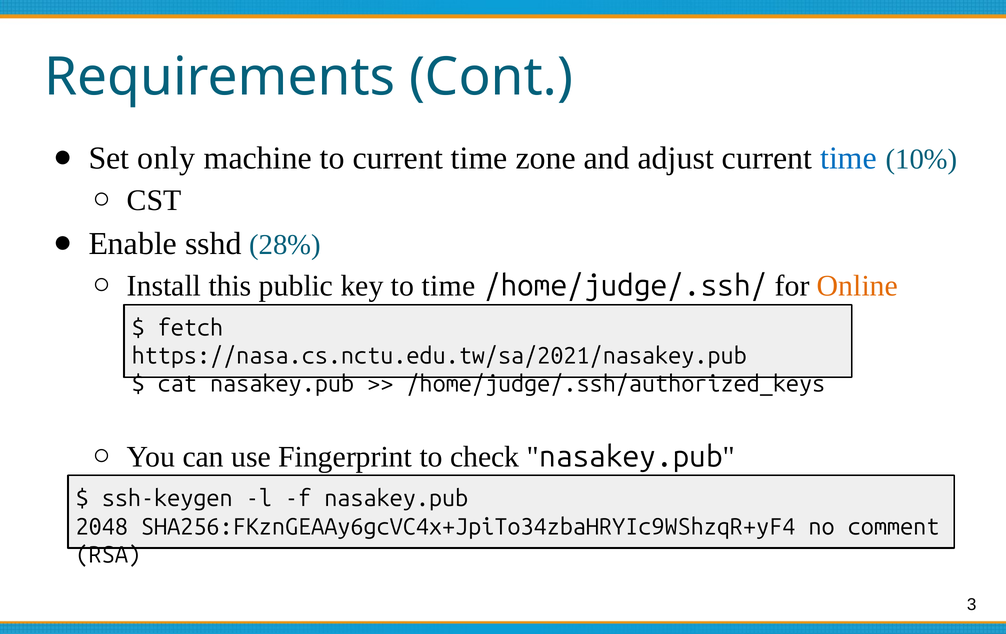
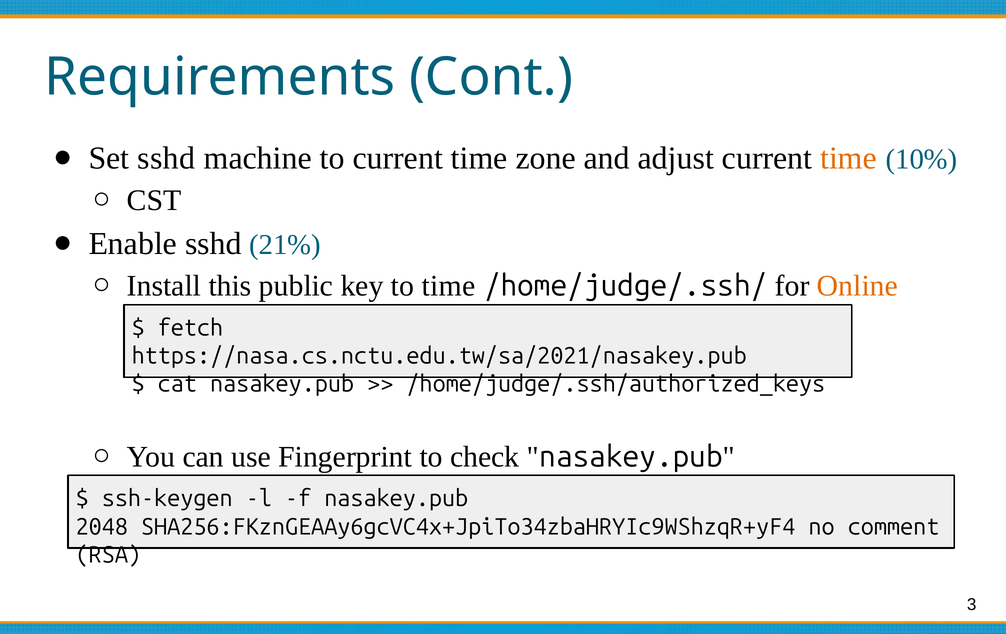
Set only: only -> sshd (166, 158)
time colour: blue -> orange (849, 158)
28%: 28% -> 21% (285, 244)
